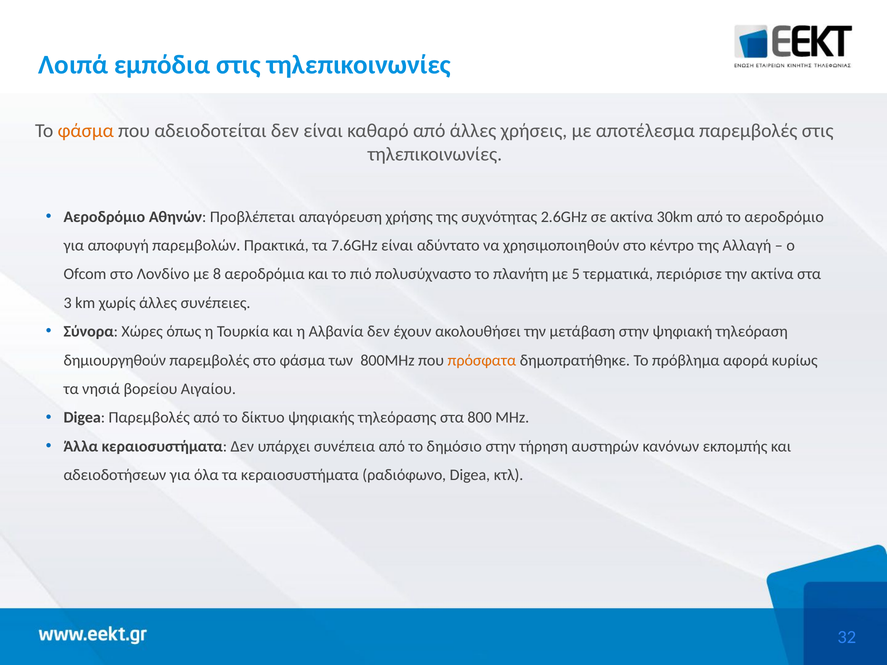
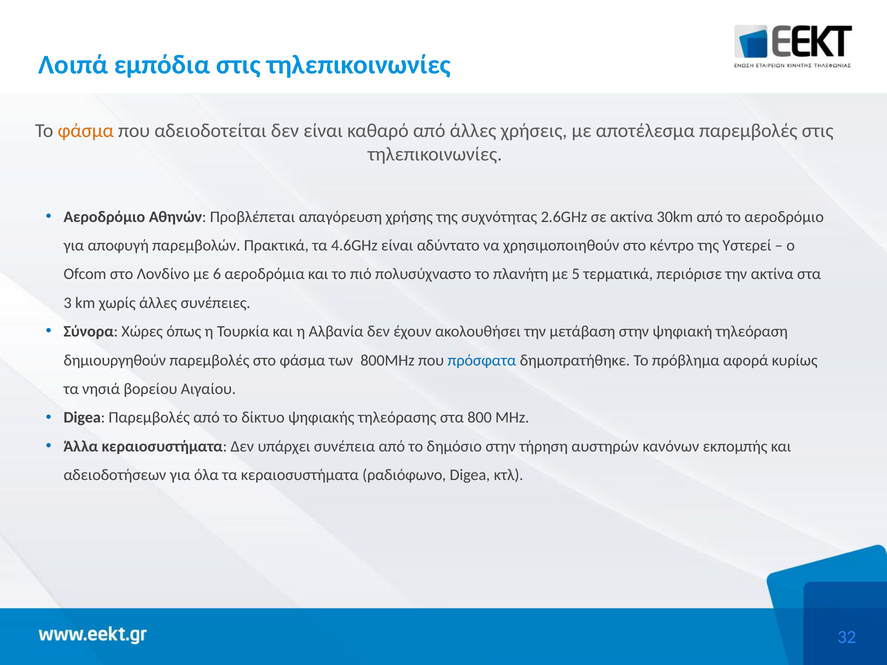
7.6GHz: 7.6GHz -> 4.6GHz (354, 246)
Αλλαγή: Αλλαγή -> Υστερεί (747, 246)
8: 8 -> 6 (217, 274)
πρόσφατα colour: orange -> blue (482, 360)
